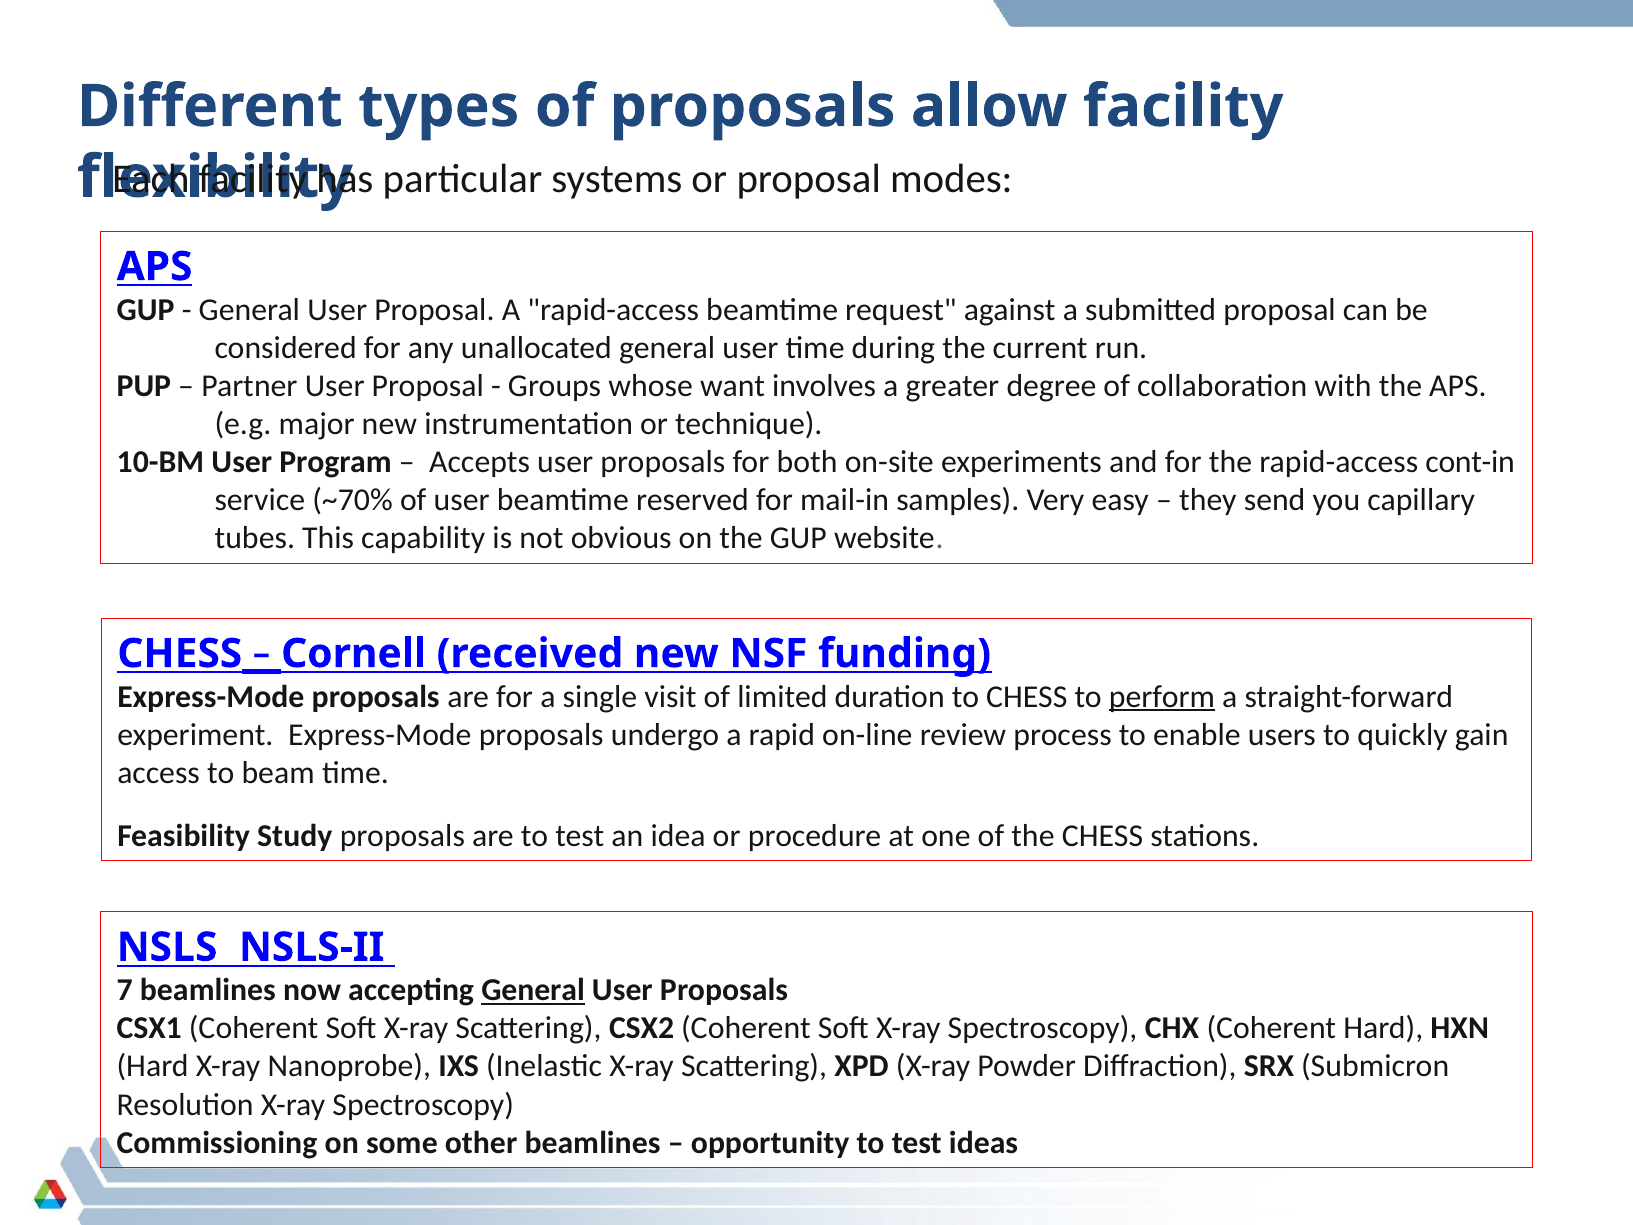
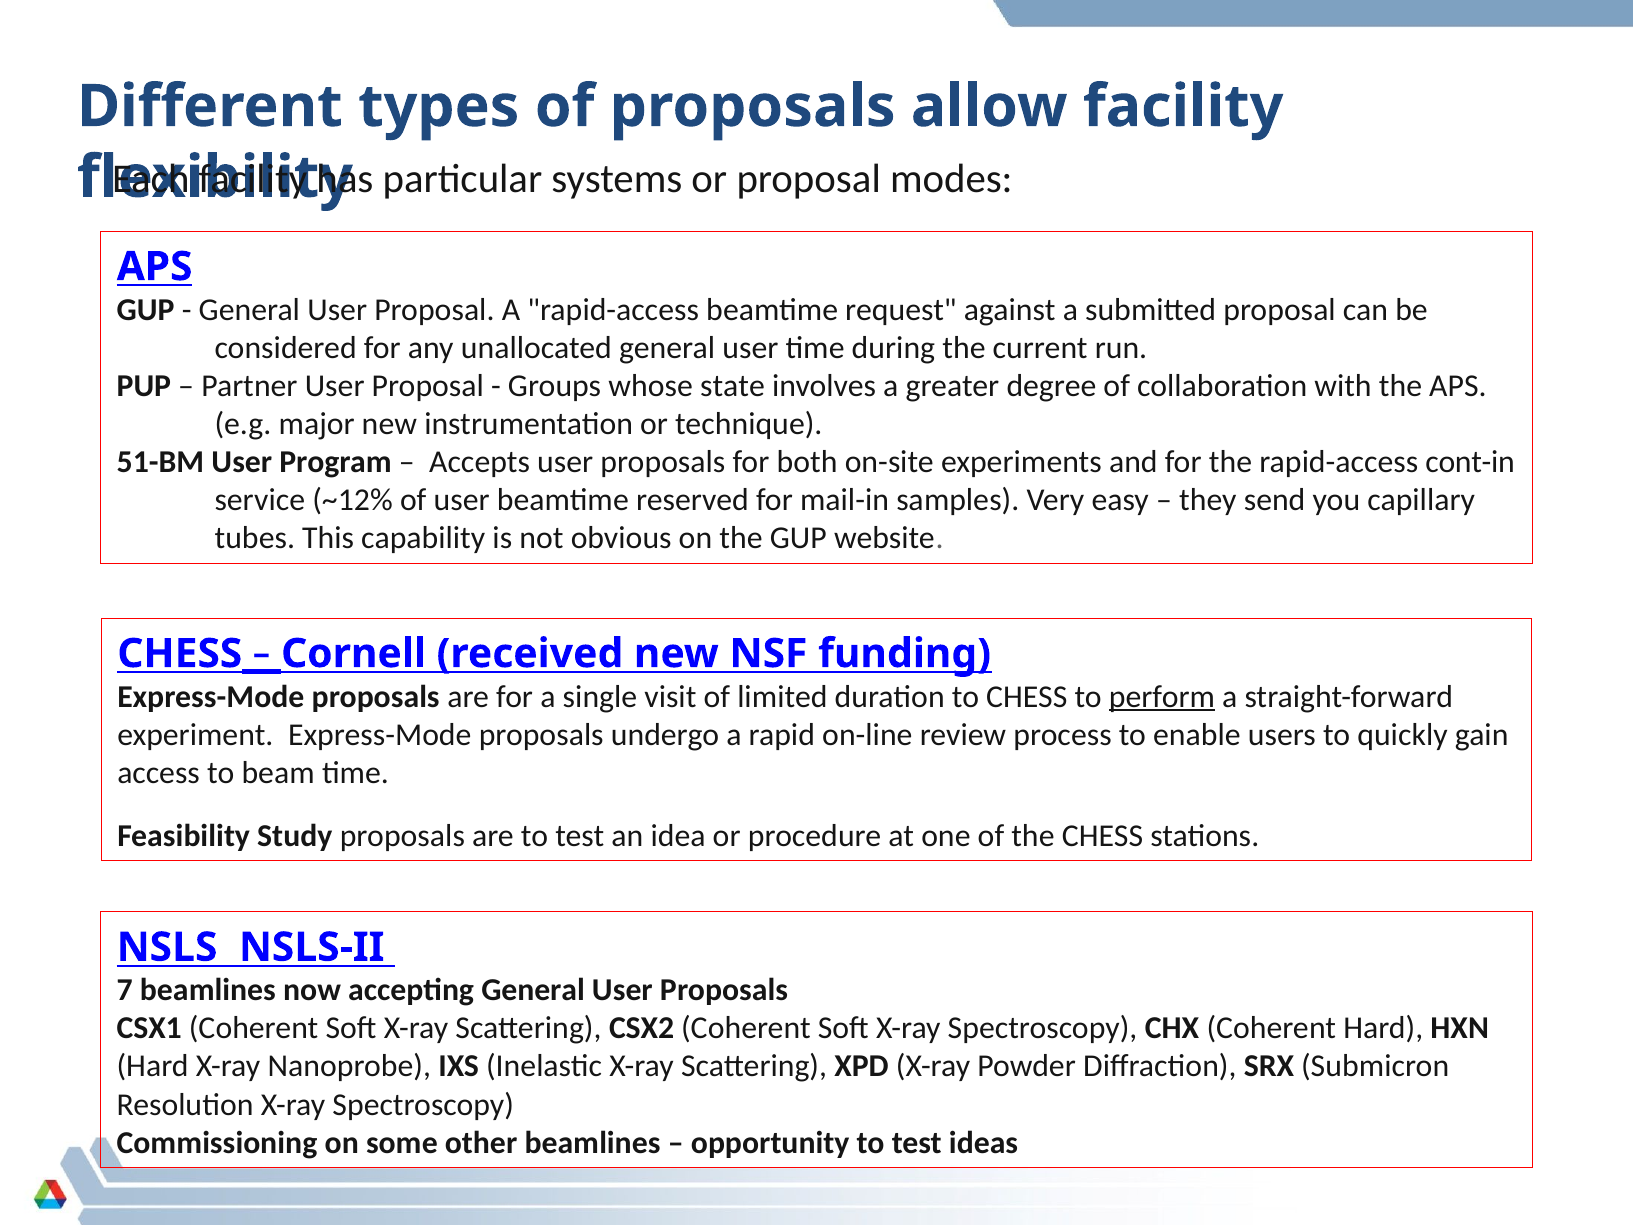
want: want -> state (733, 386)
10-BM: 10-BM -> 51-BM (160, 462)
~70%: ~70% -> ~12% (353, 500)
General underline: present -> none (533, 990)
